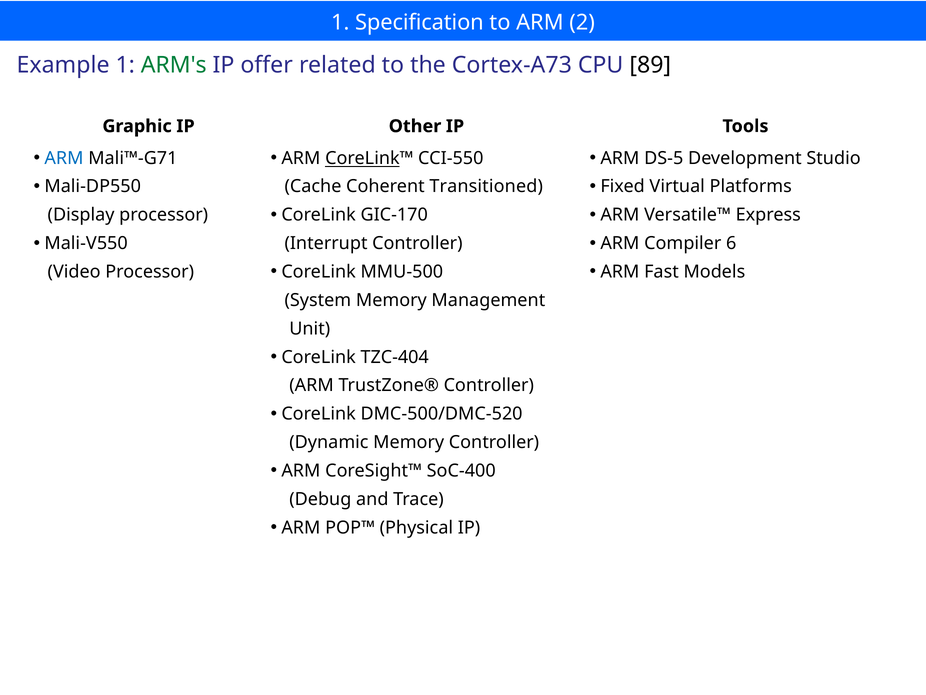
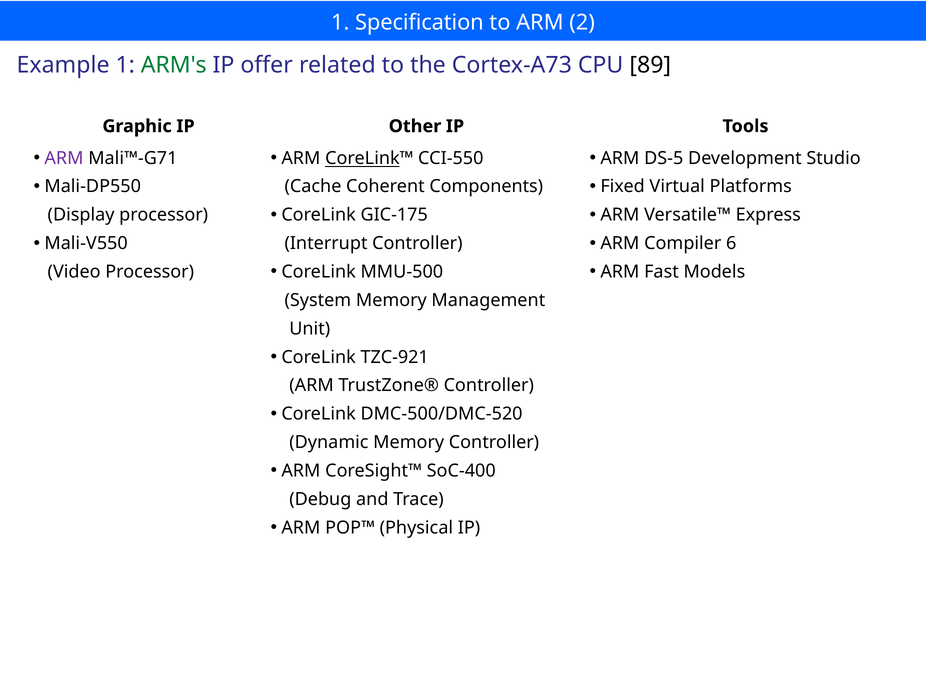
ARM colour: blue -> purple (64, 158)
Transitioned: Transitioned -> Components (486, 186)
GIC-170: GIC-170 -> GIC-175 (394, 215)
TZC-404: TZC-404 -> TZC-921 (395, 357)
